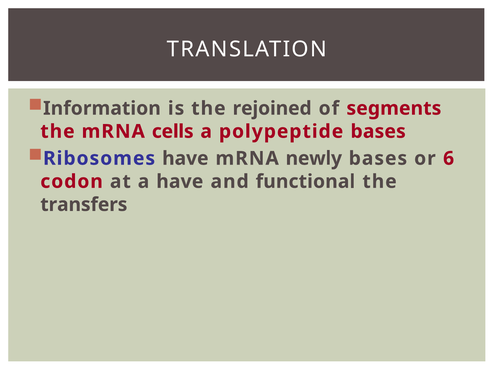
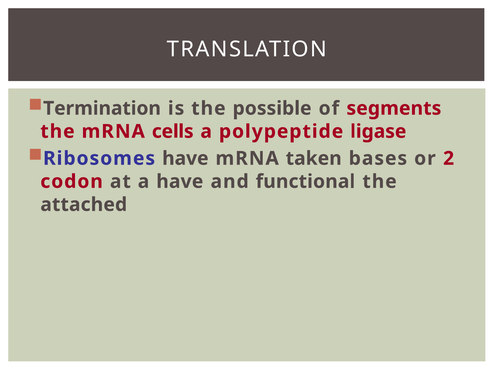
Information: Information -> Termination (102, 108)
rejoined: rejoined -> possible (272, 108)
polypeptide bases: bases -> ligase (378, 131)
newly: newly -> taken (314, 158)
6: 6 -> 2 (449, 158)
transfers: transfers -> attached (84, 204)
